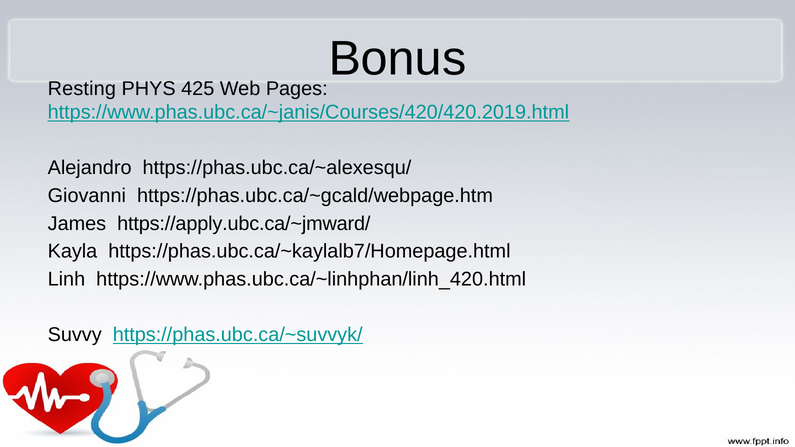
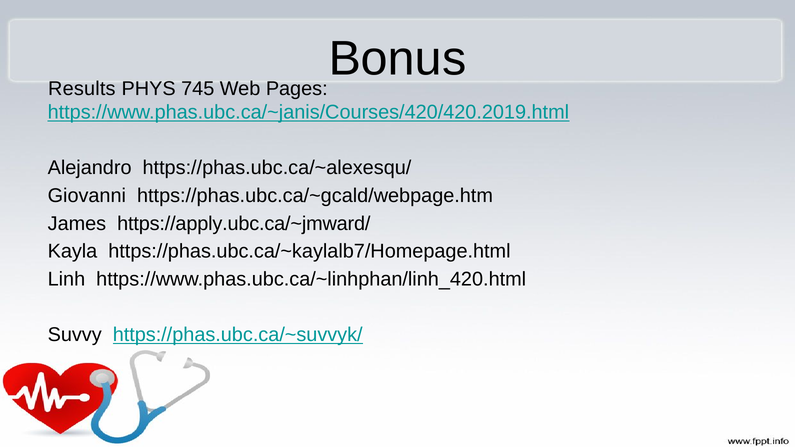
Resting: Resting -> Results (82, 88)
425: 425 -> 745 (198, 88)
